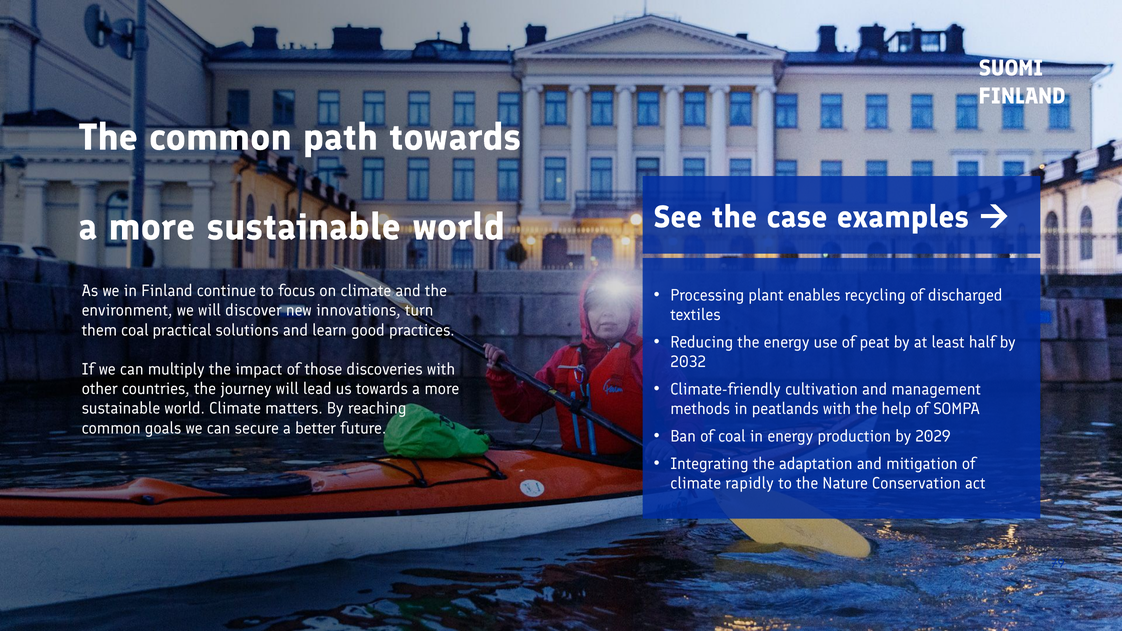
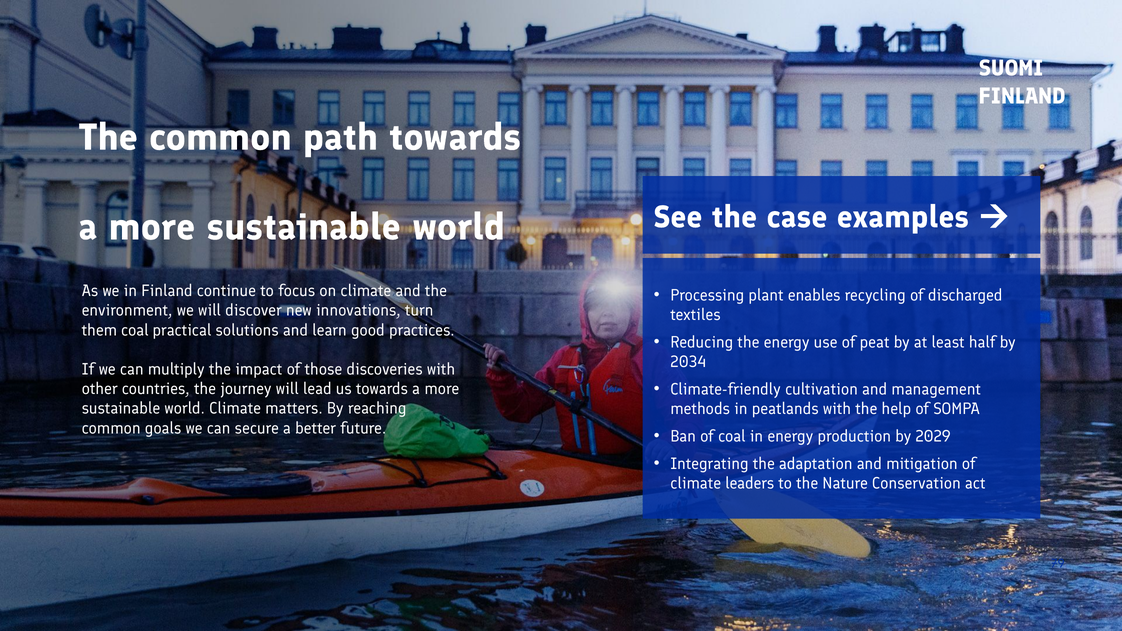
2032: 2032 -> 2034 (688, 362)
rapidly: rapidly -> leaders (750, 484)
